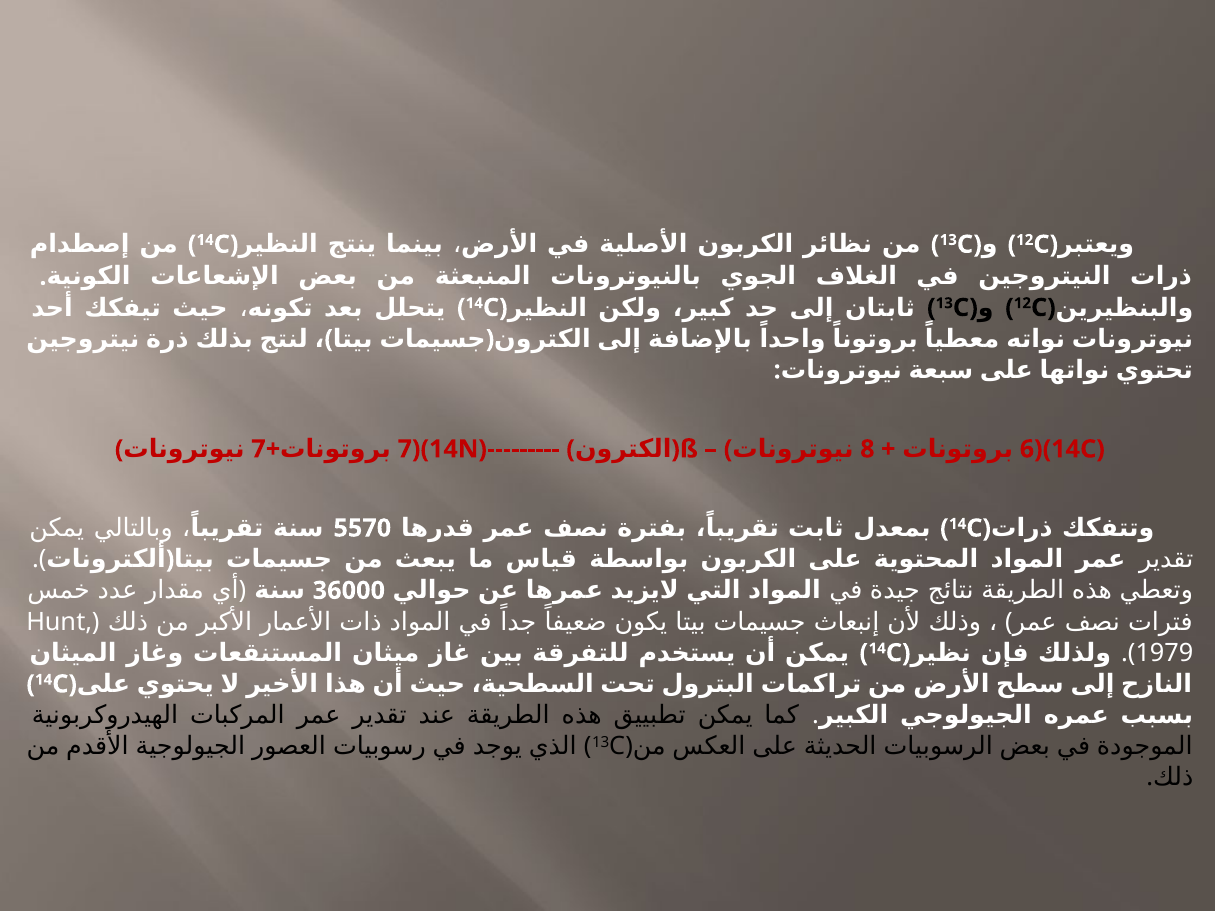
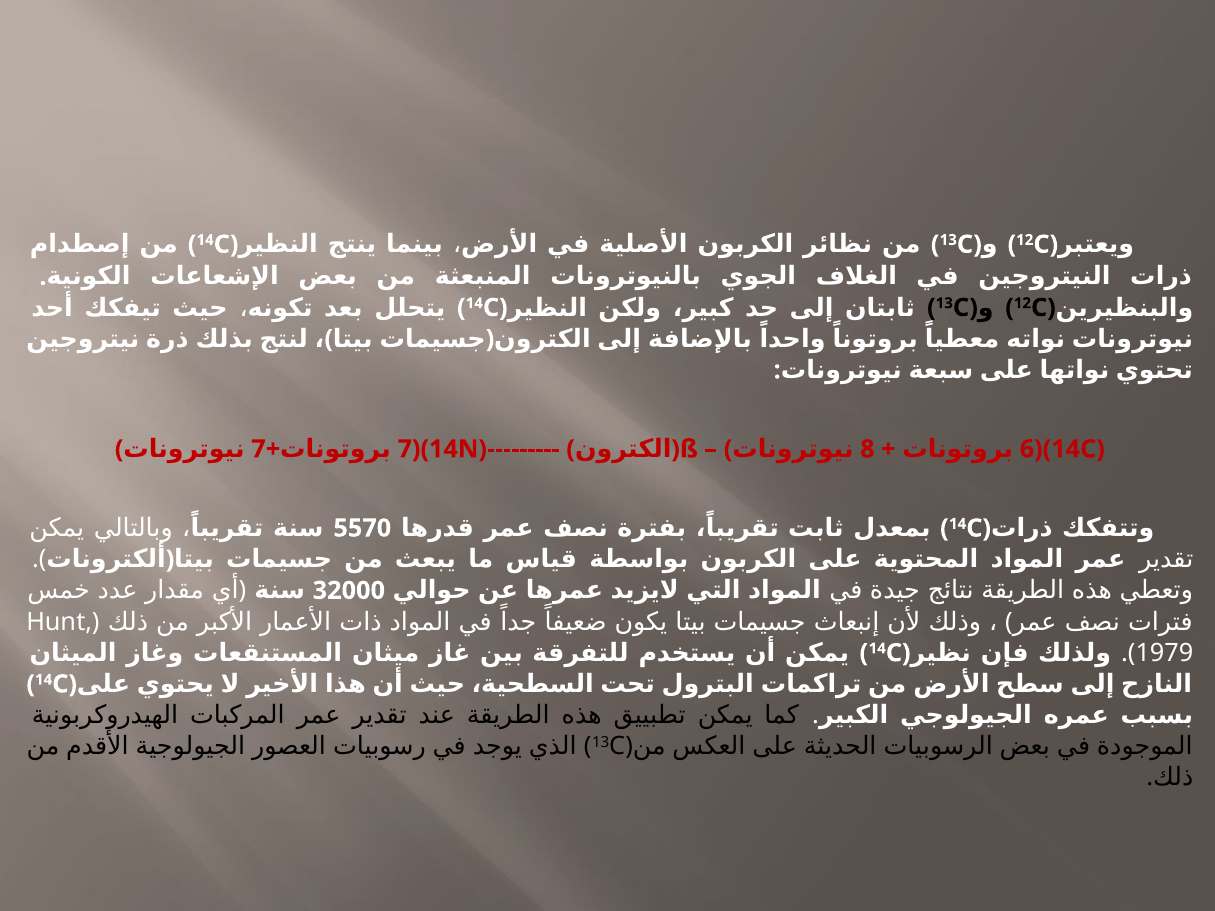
36000: 36000 -> 32000 (349, 591)
